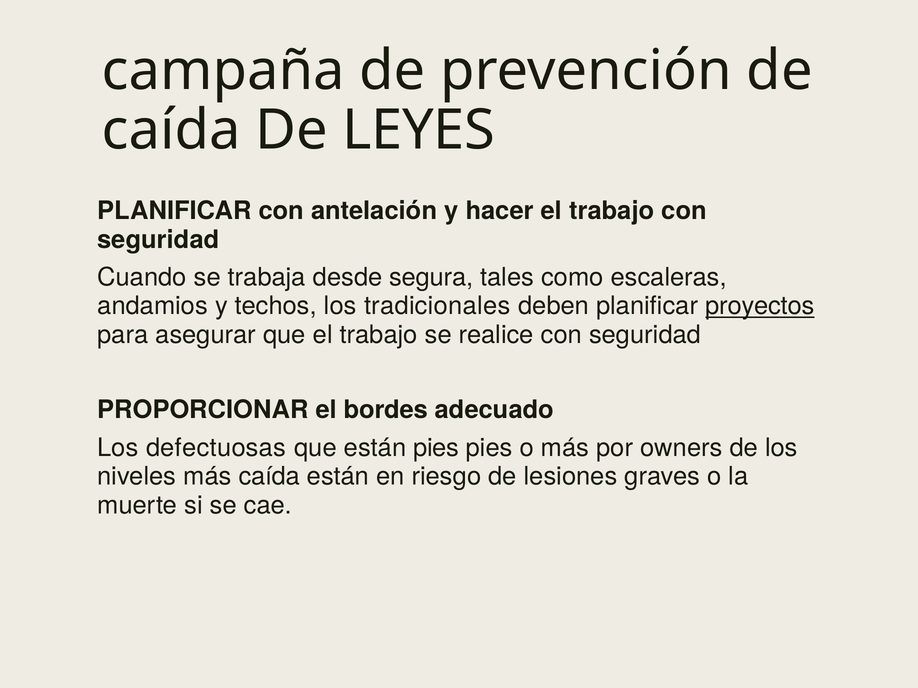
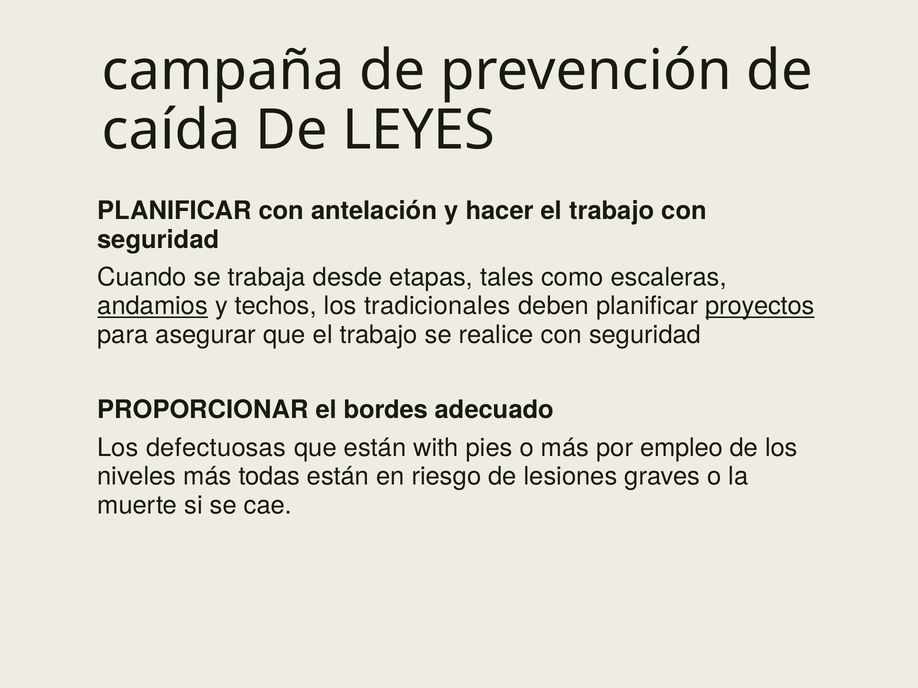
segura: segura -> etapas (431, 278)
andamios underline: none -> present (153, 306)
están pies: pies -> with (436, 448)
owners: owners -> empleo (681, 448)
más caída: caída -> todas (269, 477)
